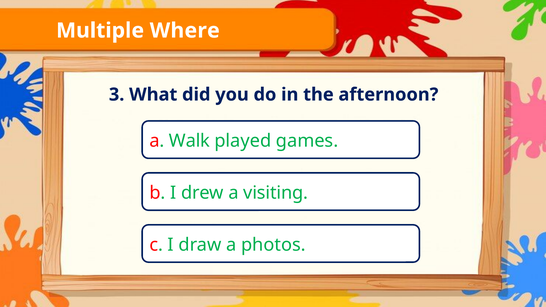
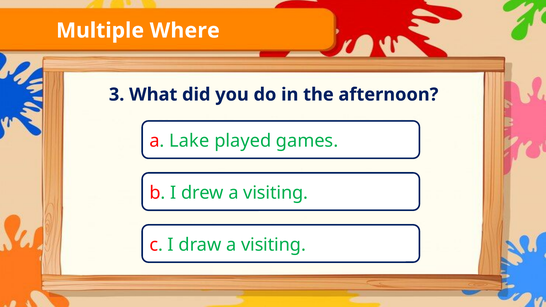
Walk: Walk -> Lake (189, 141)
draw a photos: photos -> visiting (274, 245)
